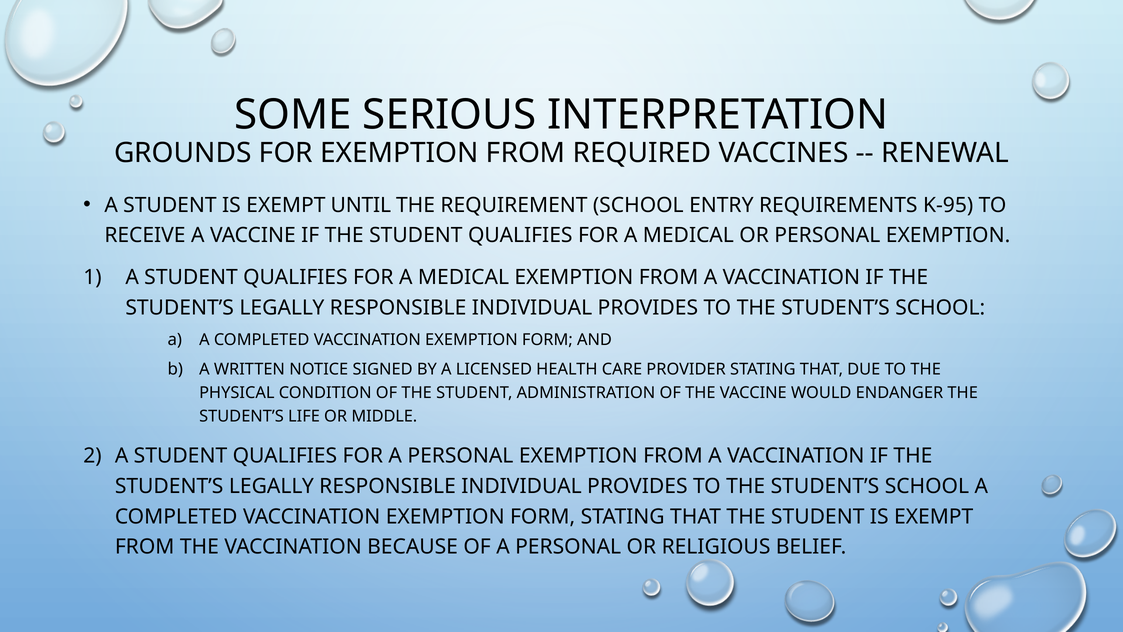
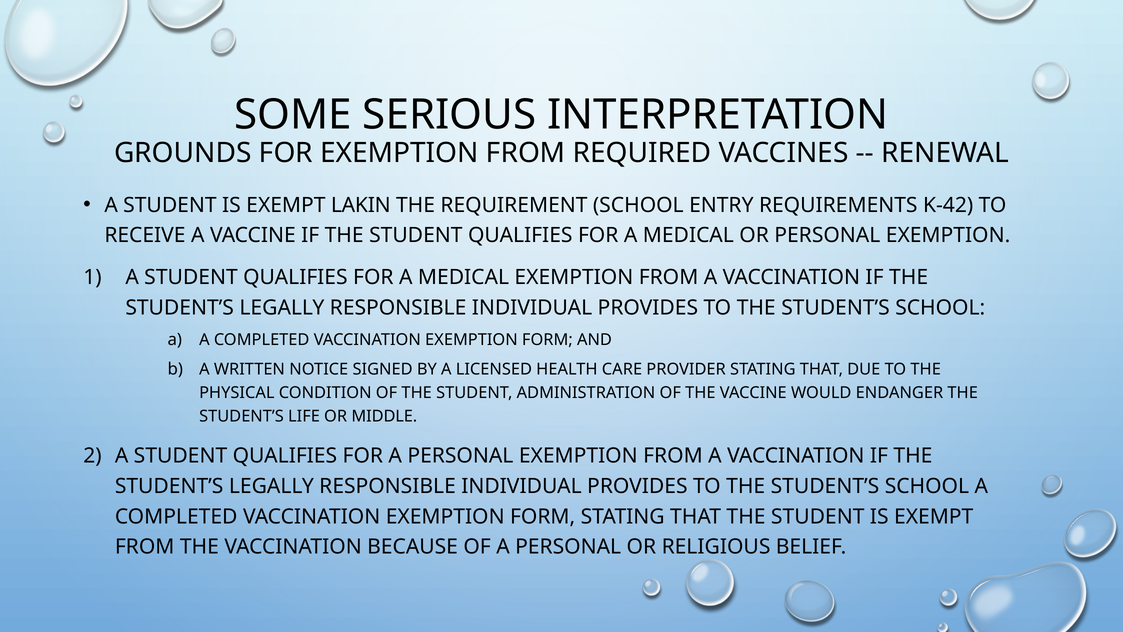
UNTIL: UNTIL -> LAKIN (361, 205)
K-95: K-95 -> K-42 (948, 205)
